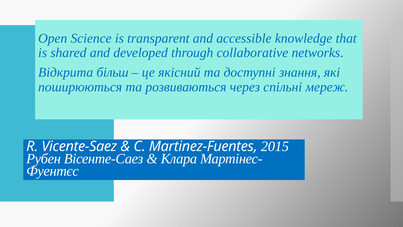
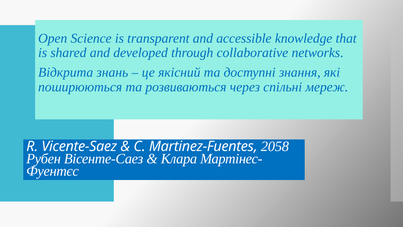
більш: більш -> знань (112, 72)
2015: 2015 -> 2058 (275, 146)
